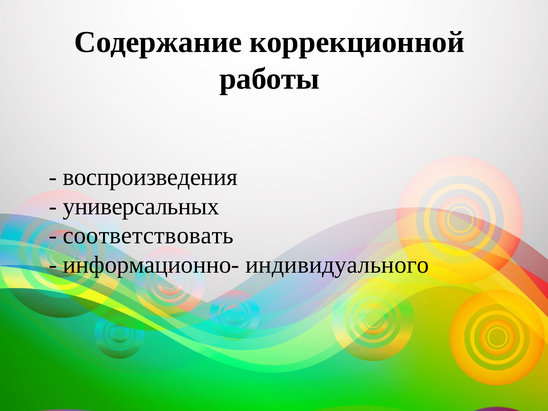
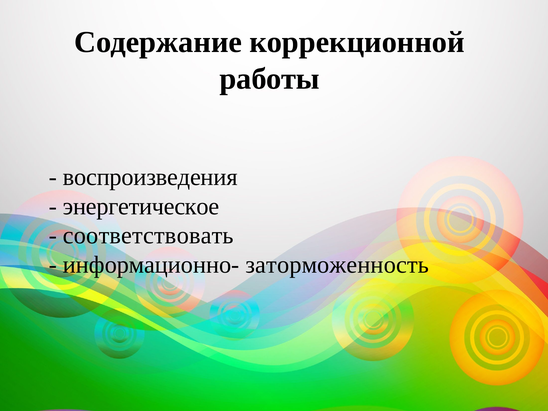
универсальных: универсальных -> энергетическое (141, 206)
индивидуального: индивидуального -> заторможенность (337, 265)
